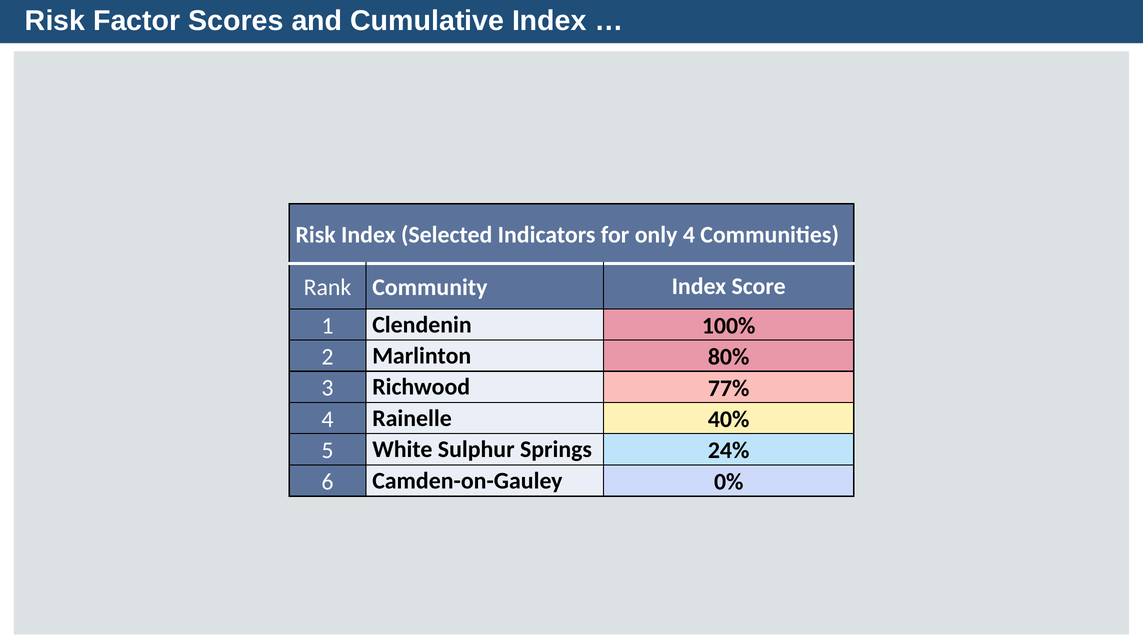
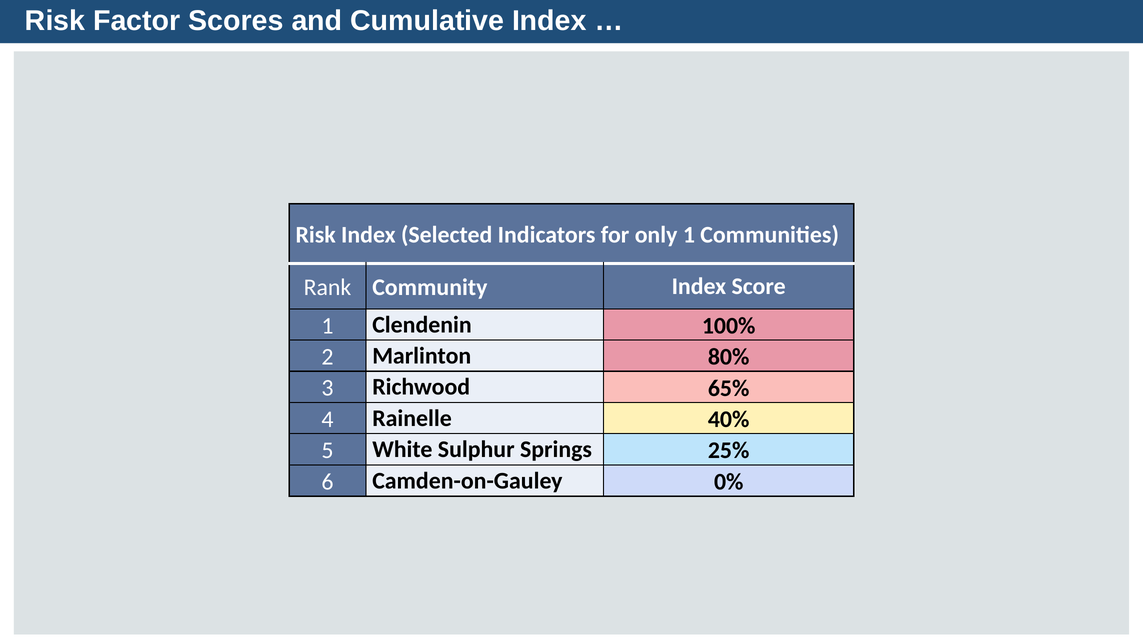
only 4: 4 -> 1 (689, 235)
77%: 77% -> 65% (729, 388)
24%: 24% -> 25% (729, 451)
